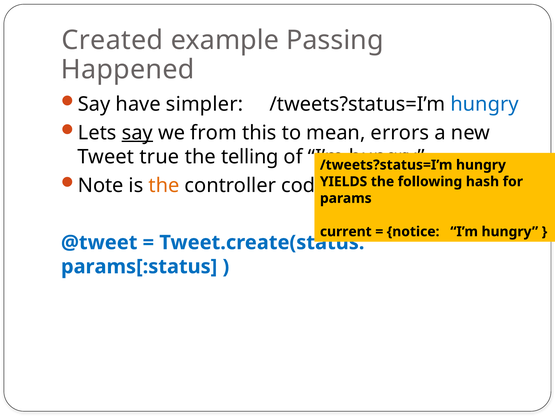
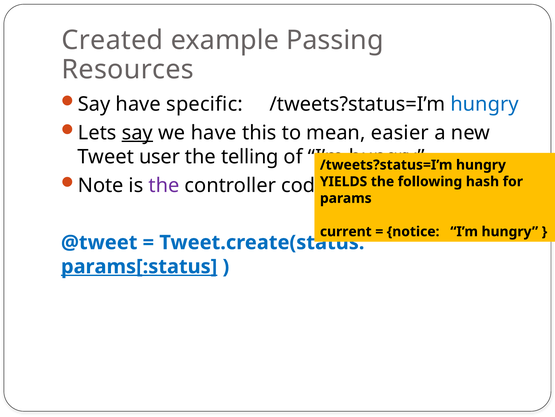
Happened: Happened -> Resources (128, 69)
simpler: simpler -> specific (205, 104)
we from: from -> have (214, 133)
errors: errors -> easier (400, 133)
true: true -> user (160, 157)
the colour: orange -> purple (164, 185)
params[:status underline: none -> present (139, 266)
